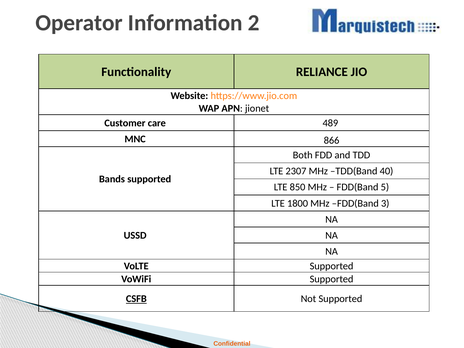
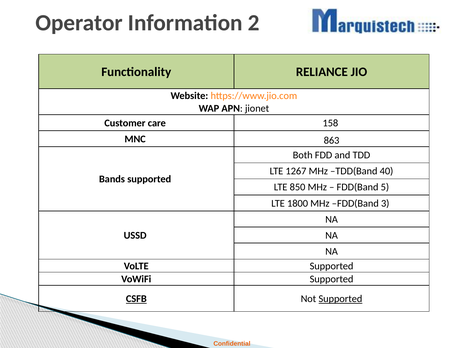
489: 489 -> 158 (330, 123)
866: 866 -> 863 (332, 141)
2307: 2307 -> 1267 (296, 171)
Supported underline: none -> present (340, 299)
